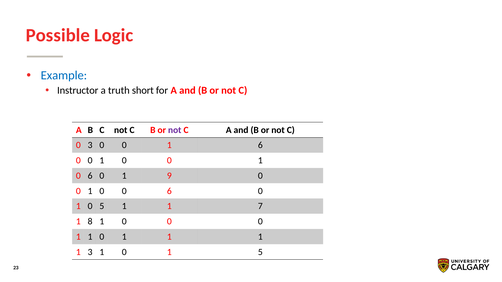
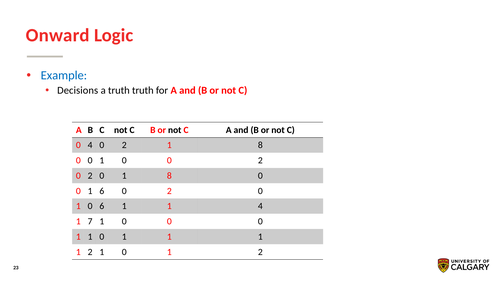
Possible: Possible -> Onward (58, 35)
Instructor: Instructor -> Decisions (78, 91)
truth short: short -> truth (143, 91)
not colour: purple -> black (175, 130)
0 3: 3 -> 4 (90, 145)
0: 0 -> 2 (124, 145)
6: 6 -> 8 (260, 145)
1 0 0 1: 1 -> 2 (260, 161)
6: 6 -> 2 (90, 176)
0 1 9: 9 -> 8 (169, 176)
0: 0 -> 6 (102, 191)
6: 6 -> 2 (169, 191)
0 5: 5 -> 6 (102, 206)
1 7: 7 -> 4 (260, 206)
8: 8 -> 7 (90, 222)
3: 3 -> 2 (90, 252)
0 1 5: 5 -> 2 (260, 252)
